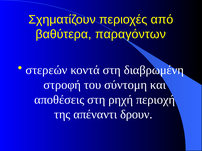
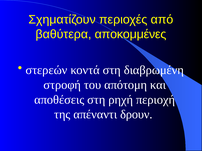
παραγόντων: παραγόντων -> αποκομμένες (131, 34)
σύντομη: σύντομη -> απότομη (126, 85)
